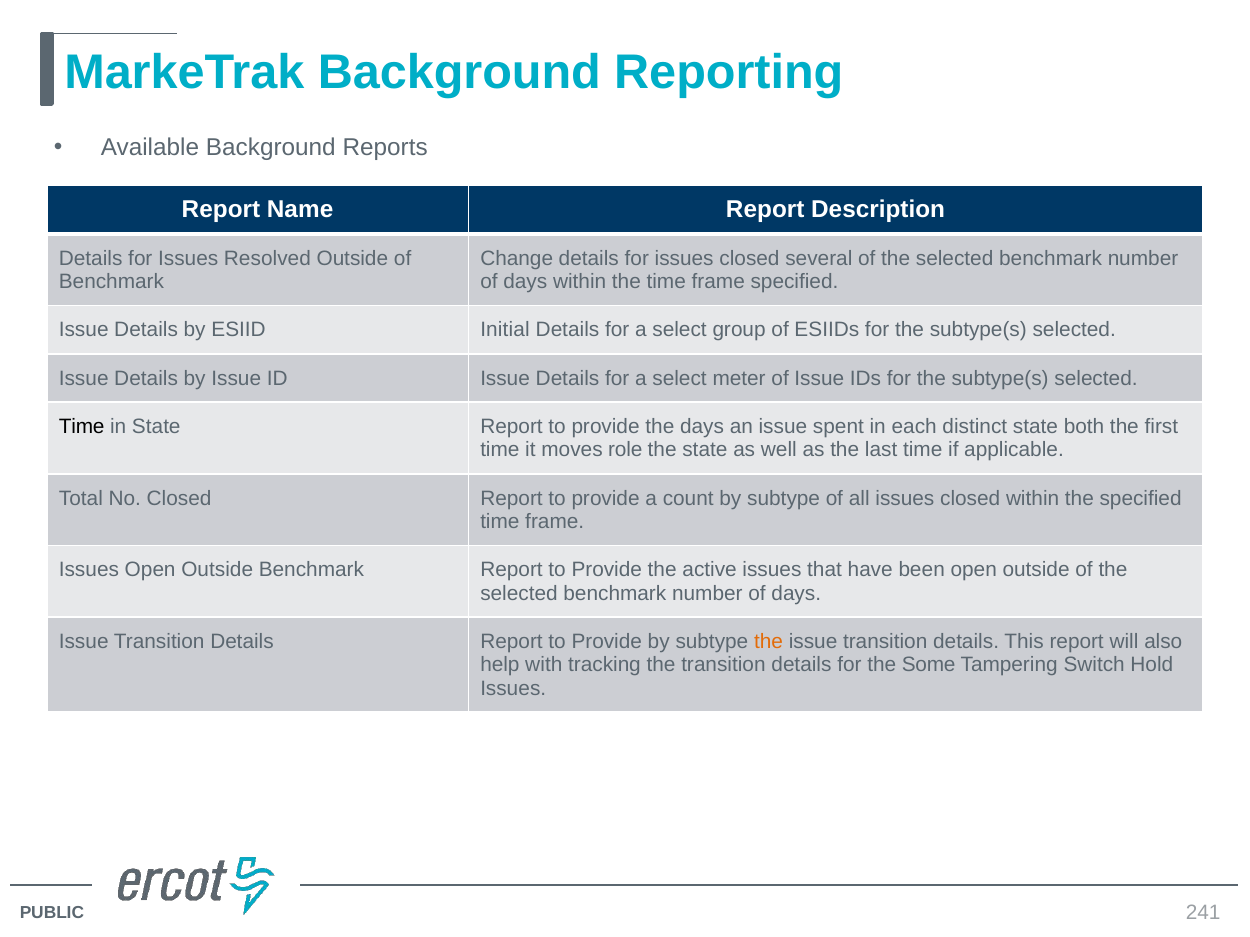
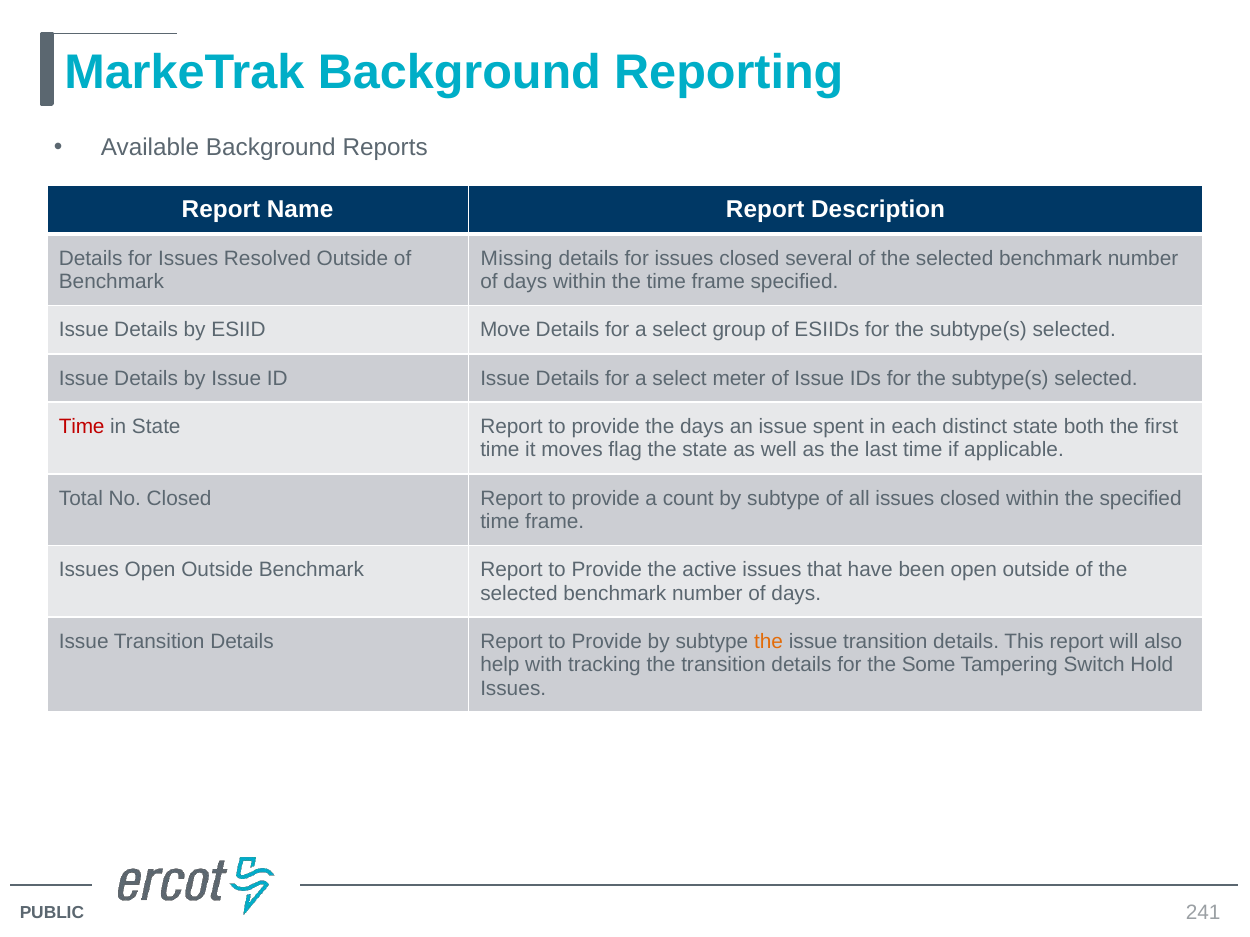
Change: Change -> Missing (517, 259)
Initial: Initial -> Move (505, 330)
Time colour: black -> red (82, 427)
role: role -> flag (625, 450)
